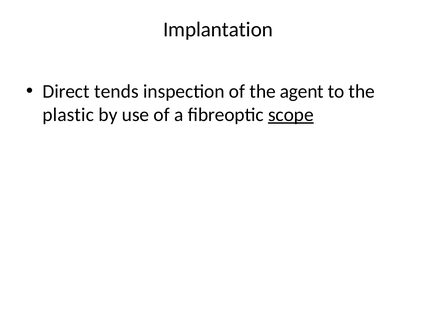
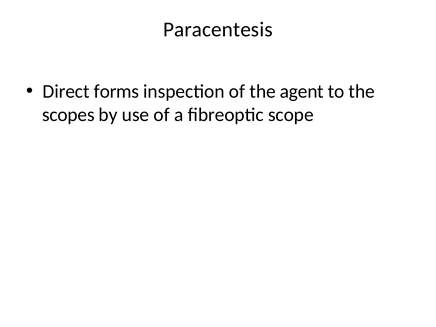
Implantation: Implantation -> Paracentesis (218, 29)
tends: tends -> forms (117, 91)
plastic: plastic -> scopes (68, 115)
scope underline: present -> none (291, 115)
